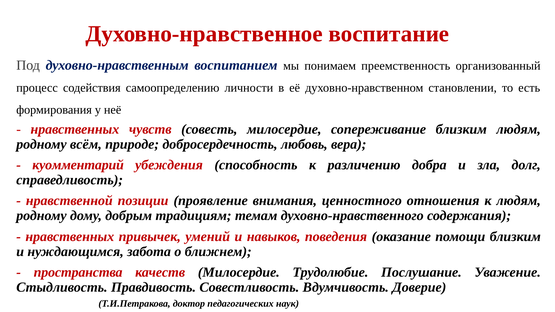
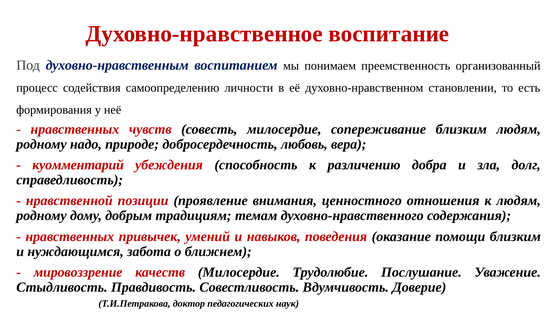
всём: всём -> надо (86, 144)
пространства: пространства -> мировоззрение (78, 272)
